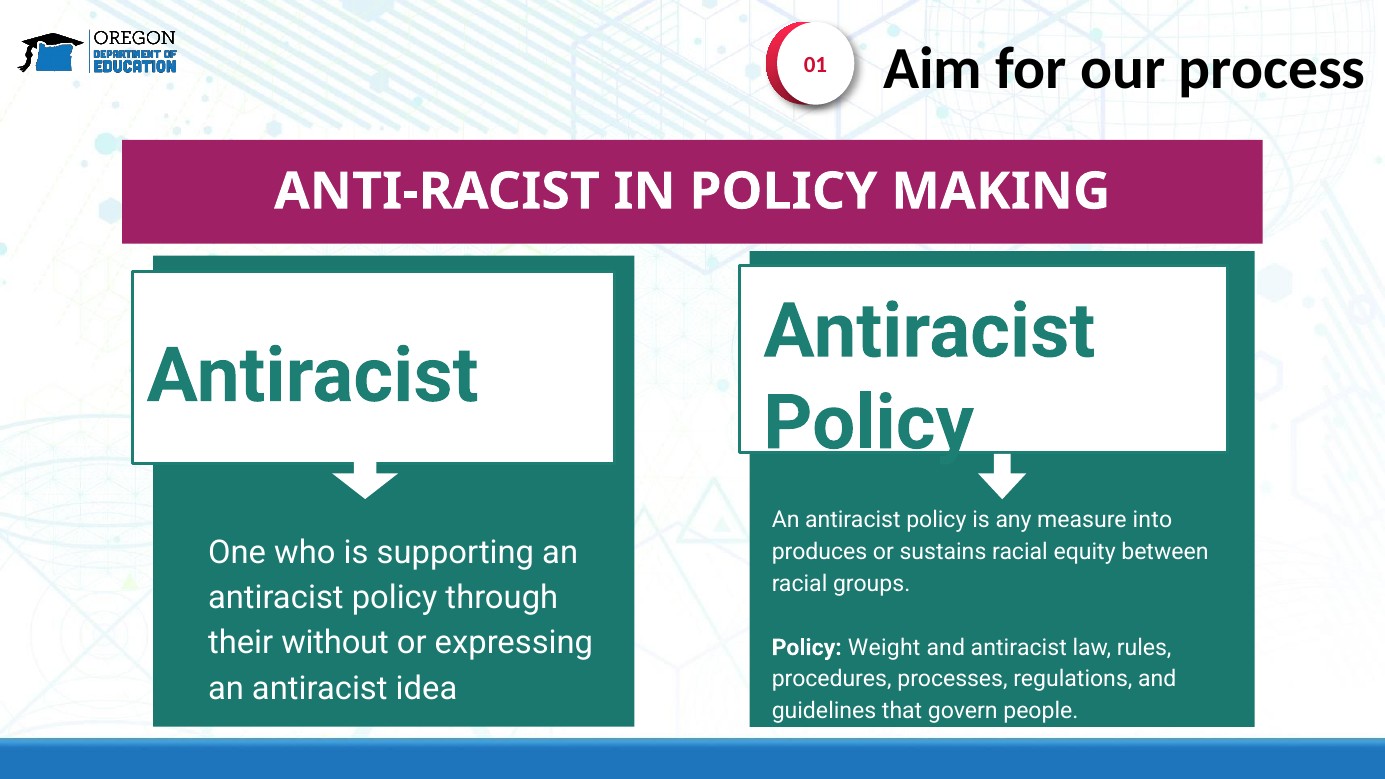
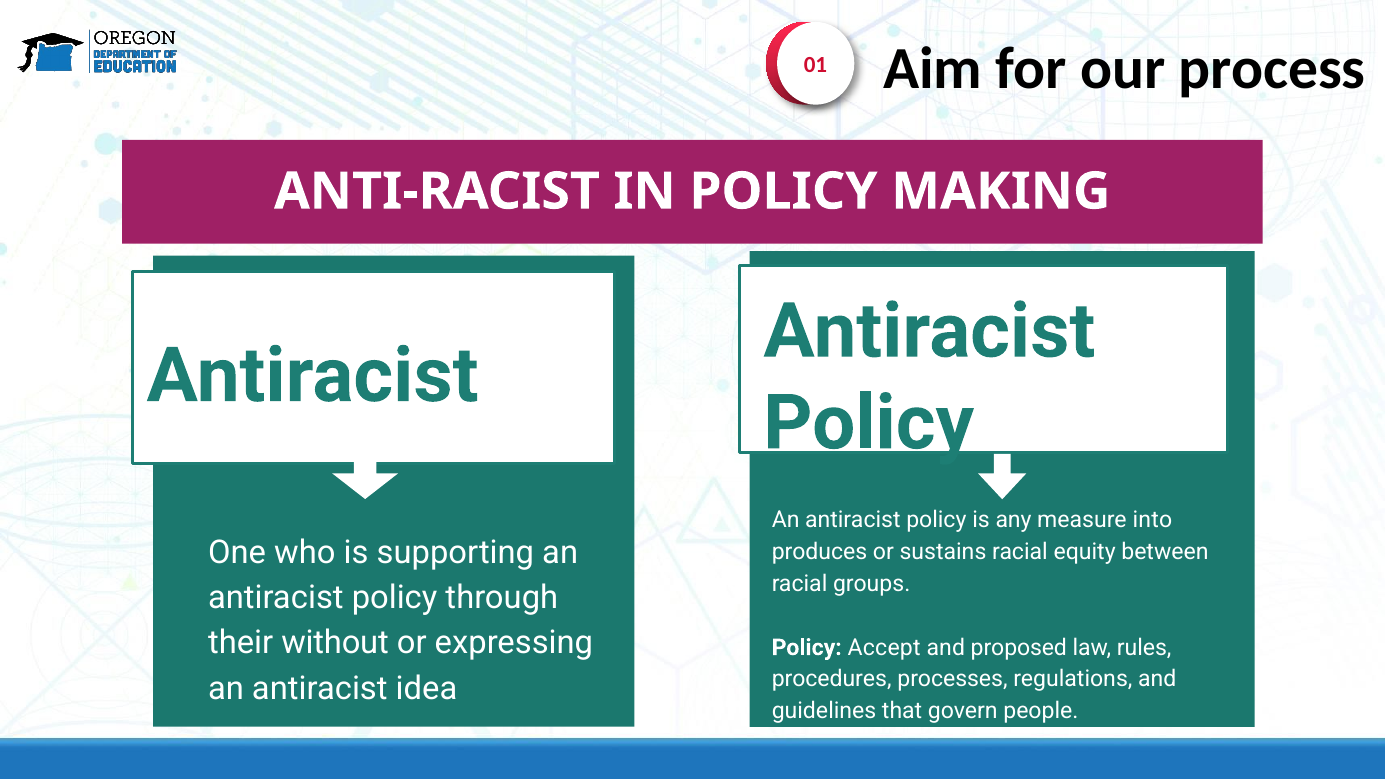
Weight: Weight -> Accept (884, 648)
and antiracist: antiracist -> proposed (1019, 648)
